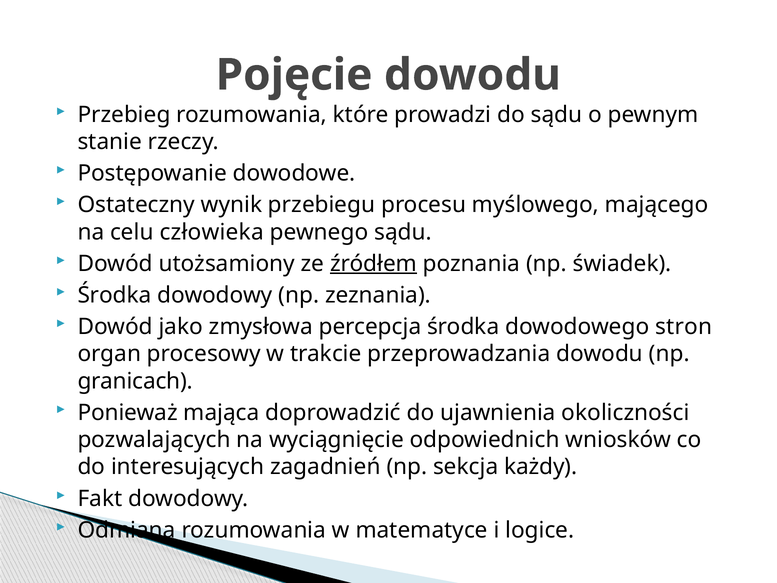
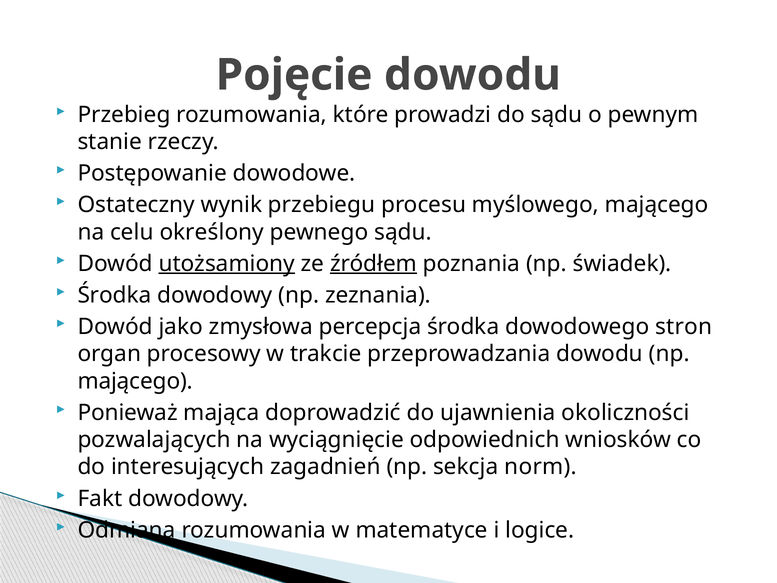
człowieka: człowieka -> określony (212, 232)
utożsamiony underline: none -> present (227, 263)
granicach: granicach -> mającego (135, 381)
każdy: każdy -> norm (541, 467)
